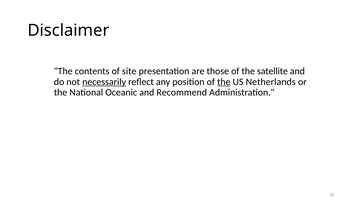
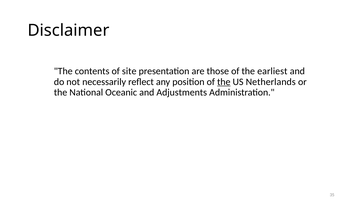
satellite: satellite -> earliest (272, 71)
necessarily underline: present -> none (104, 82)
Recommend: Recommend -> Adjustments (182, 92)
